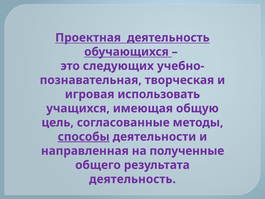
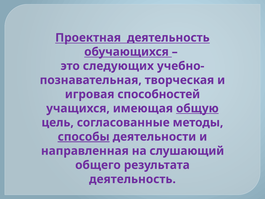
использовать: использовать -> способностей (159, 94)
общую underline: none -> present (197, 108)
полученные: полученные -> слушающий (187, 151)
